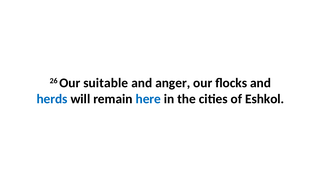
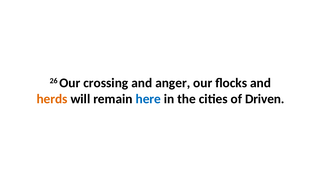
suitable: suitable -> crossing (106, 83)
herds colour: blue -> orange (52, 99)
Eshkol: Eshkol -> Driven (265, 99)
